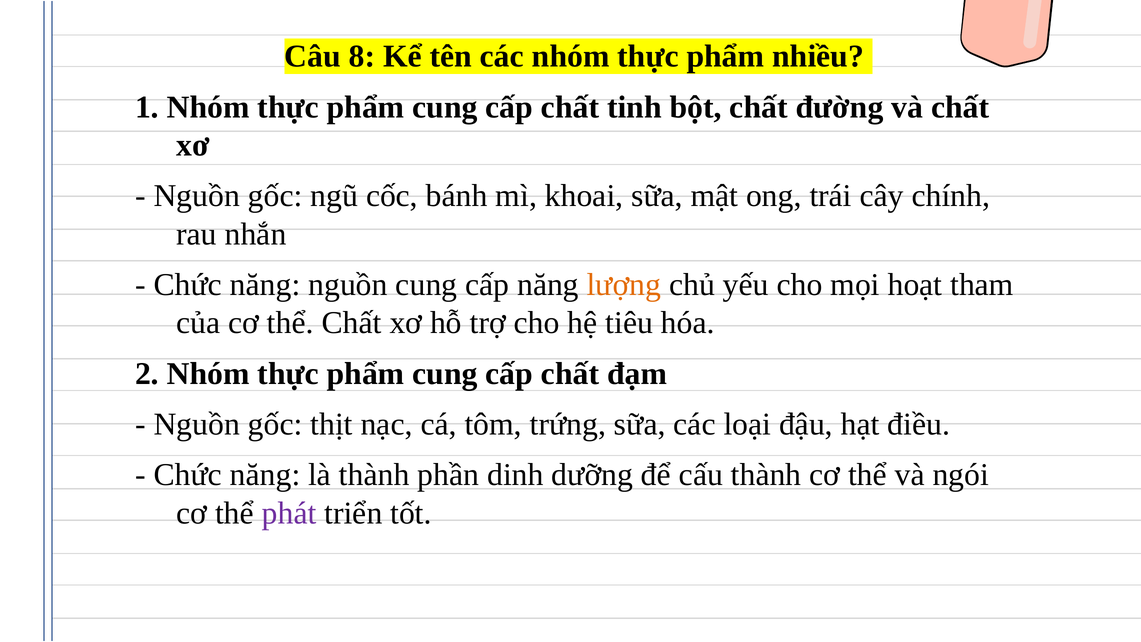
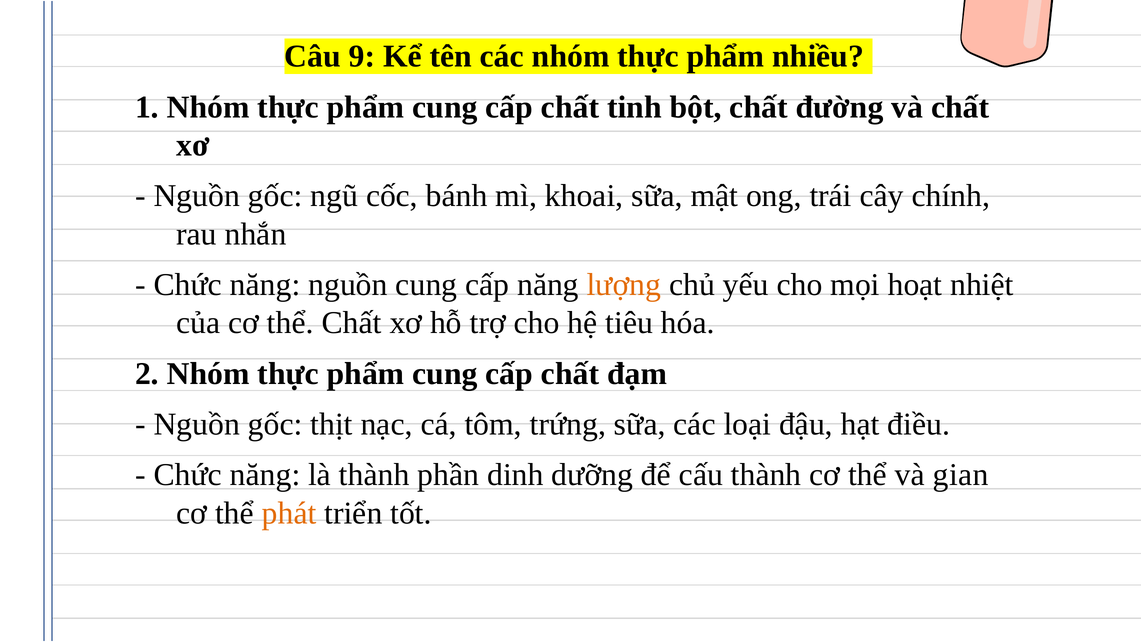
8: 8 -> 9 (362, 56)
tham: tham -> nhiệt (982, 285)
ngói: ngói -> gian (961, 475)
phát colour: purple -> orange (289, 513)
